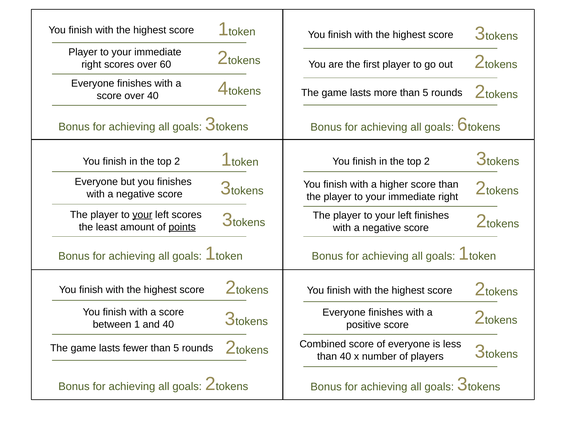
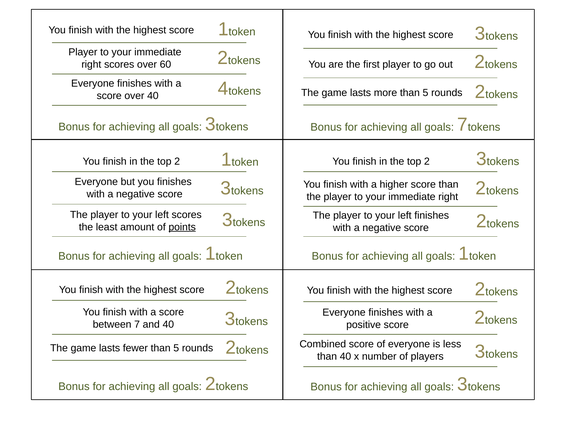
goals 6: 6 -> 7 (463, 125)
your underline: present -> none (142, 215)
between 1: 1 -> 7 (137, 325)
